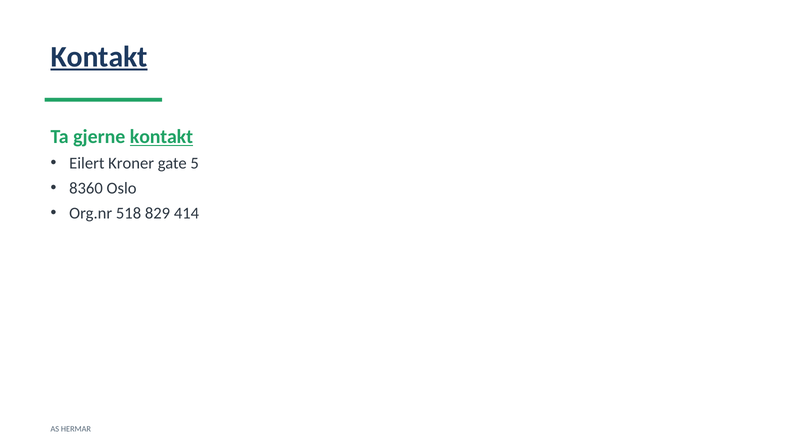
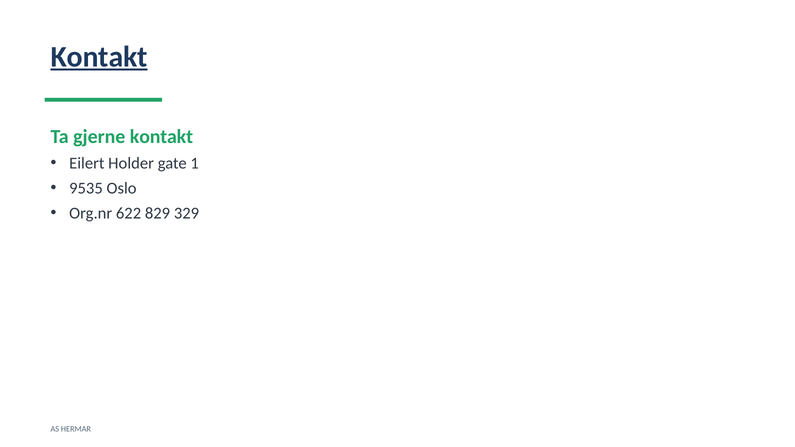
kontakt underline: present -> none (161, 137)
Kroner: Kroner -> Holder (131, 163)
5: 5 -> 1 (195, 163)
8360: 8360 -> 9535 (86, 188)
518: 518 -> 622 (129, 213)
414: 414 -> 329 (186, 213)
